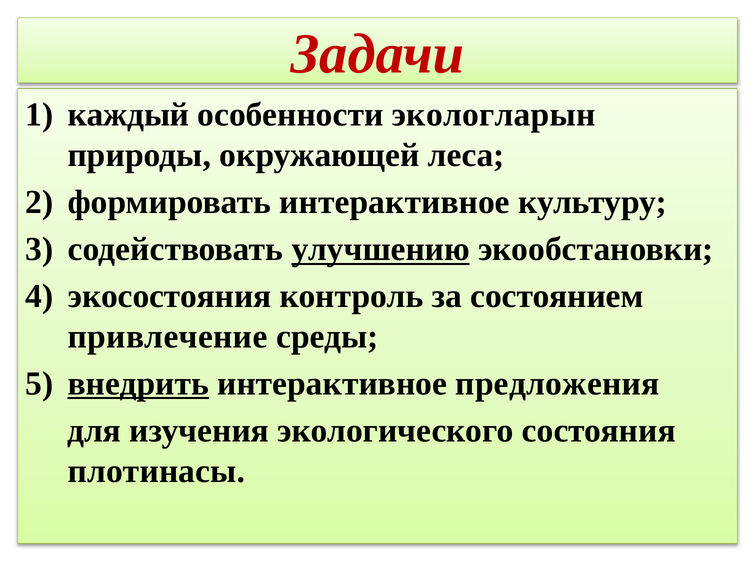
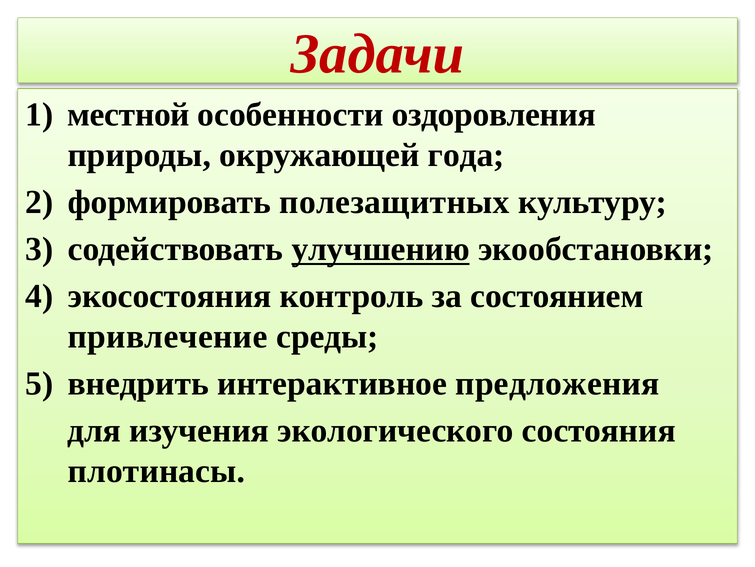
каждый: каждый -> местной (129, 115)
экологларын: экологларын -> оздоровления (494, 115)
леса: леса -> года (466, 155)
формировать интерактивное: интерактивное -> полезащитных (394, 202)
внедрить underline: present -> none (138, 383)
